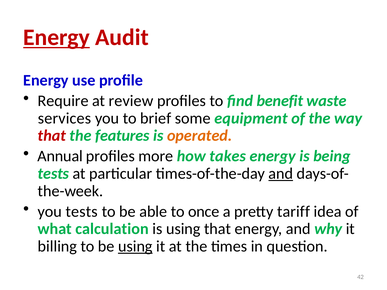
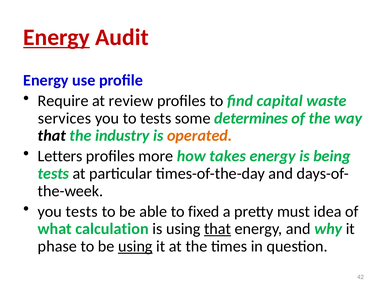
benefit: benefit -> capital (280, 101)
to brief: brief -> tests (156, 118)
equipment: equipment -> determines (251, 118)
that colour: red -> black (52, 136)
features: features -> industry (122, 136)
Annual: Annual -> Letters (60, 156)
and underline: present -> none (281, 174)
once: once -> fixed (204, 212)
tariff: tariff -> must (294, 212)
that underline: none -> present (218, 229)
billing: billing -> phase (57, 246)
